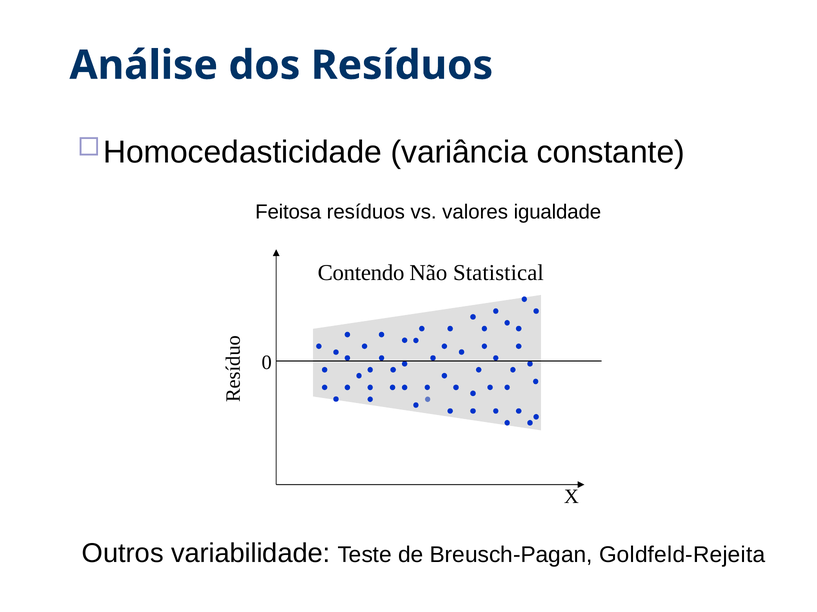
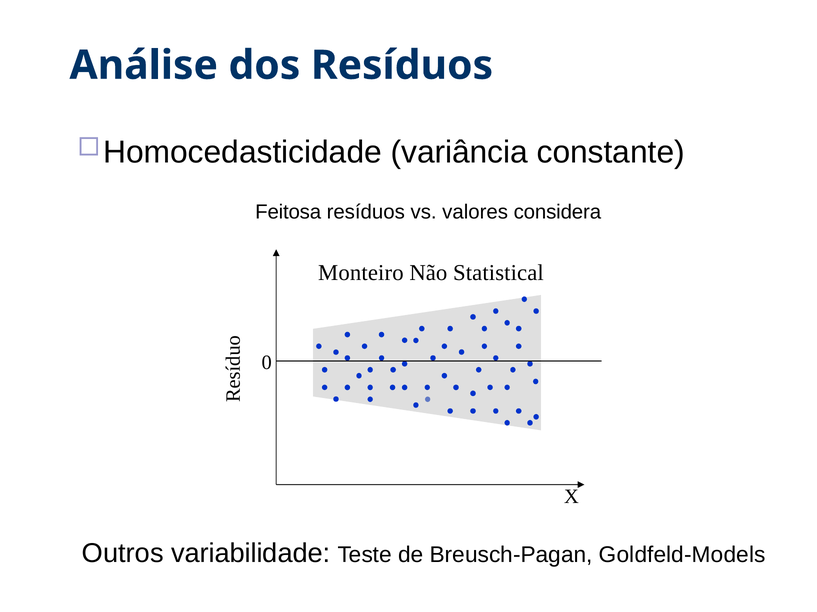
igualdade: igualdade -> considera (557, 212)
Contendo: Contendo -> Monteiro (361, 273)
Goldfeld-Rejeita: Goldfeld-Rejeita -> Goldfeld-Models (682, 555)
